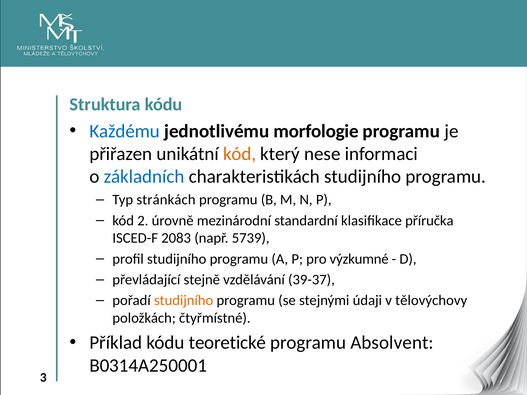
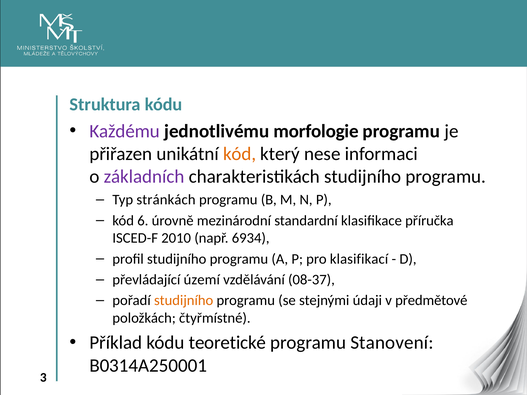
Každému colour: blue -> purple (125, 131)
základních colour: blue -> purple (144, 177)
2: 2 -> 6 (143, 221)
2083: 2083 -> 2010 (176, 238)
5739: 5739 -> 6934 (251, 238)
výzkumné: výzkumné -> klasifikací (359, 259)
stejně: stejně -> území (202, 280)
39-37: 39-37 -> 08-37 (311, 280)
tělovýchovy: tělovýchovy -> předmětové (431, 301)
Absolvent: Absolvent -> Stanovení (392, 343)
